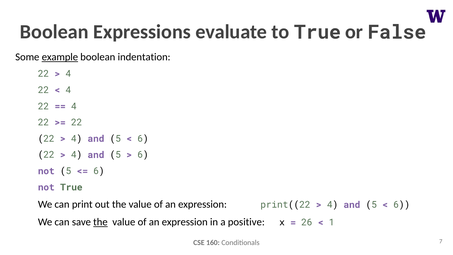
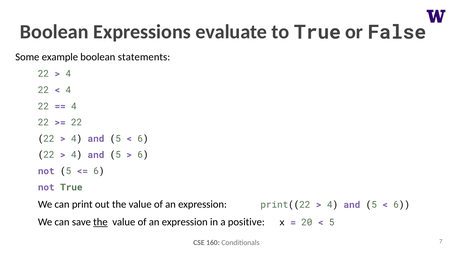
example underline: present -> none (60, 57)
indentation: indentation -> statements (144, 57)
26: 26 -> 20 (307, 222)
1: 1 -> 5 (332, 222)
